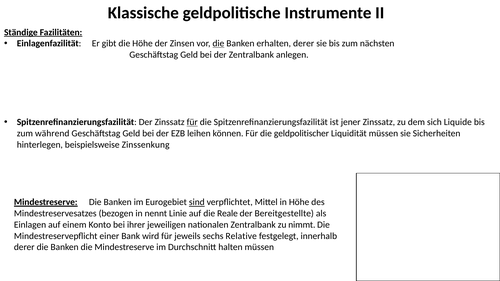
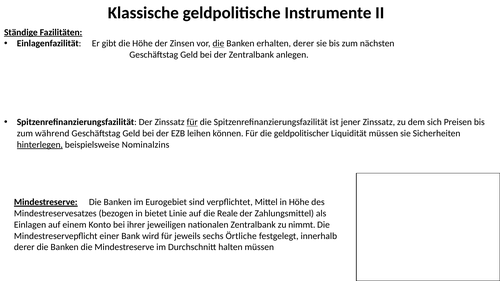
Liquide: Liquide -> Preisen (458, 122)
hinterlegen underline: none -> present (40, 145)
Zinssenkung: Zinssenkung -> Nominalzins (146, 145)
sind underline: present -> none (197, 202)
nennt: nennt -> bietet (156, 214)
Bereitgestellte: Bereitgestellte -> Zahlungsmittel (284, 214)
Relative: Relative -> Örtliche (241, 236)
